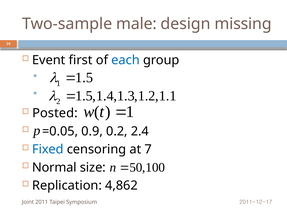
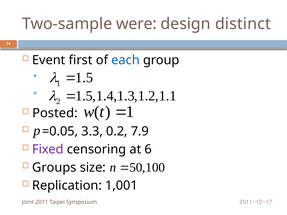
male: male -> were (136, 24)
missing: missing -> distinct (243, 24)
0.9: 0.9 -> 3.3 (92, 131)
2.4: 2.4 -> 7.9 (140, 131)
Fixed colour: blue -> purple (48, 150)
7: 7 -> 6 (148, 150)
Normal: Normal -> Groups (54, 168)
4,862: 4,862 -> 1,001 (121, 186)
